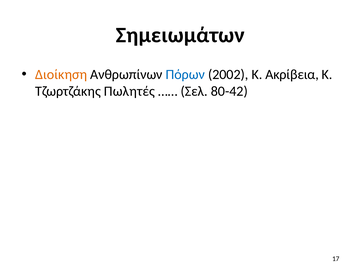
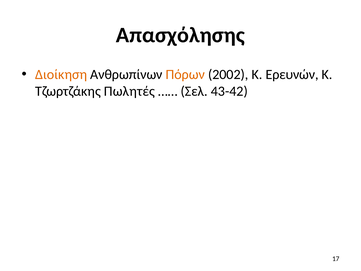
Σημειωμάτων: Σημειωμάτων -> Απασχόλησης (180, 35)
Πόρων colour: blue -> orange (185, 74)
Ακρίβεια: Ακρίβεια -> Ερευνών (292, 74)
80-42: 80-42 -> 43-42 (229, 91)
